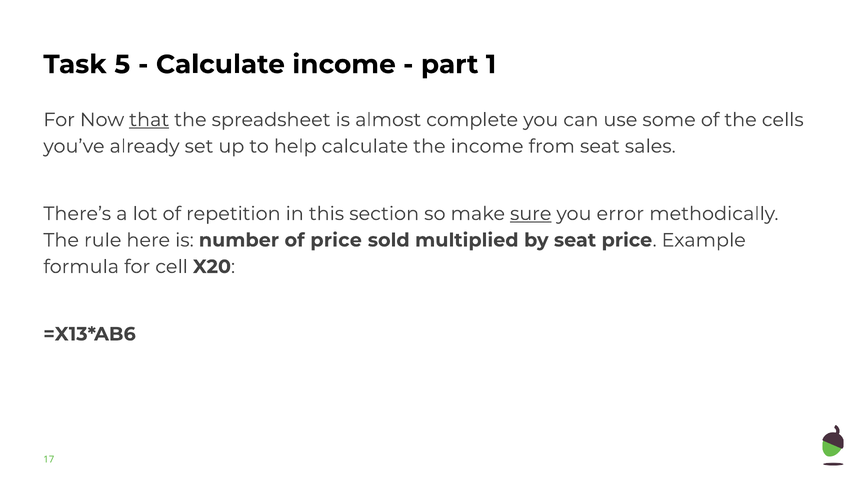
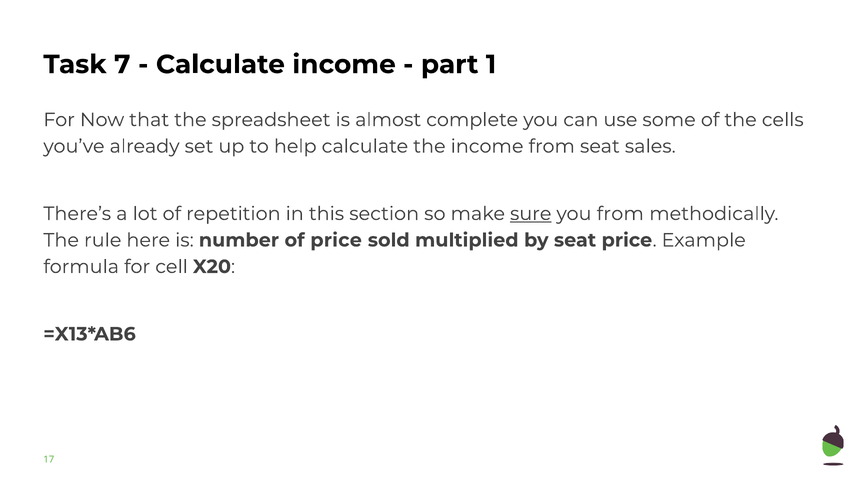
5: 5 -> 7 (122, 64)
that underline: present -> none (149, 120)
you error: error -> from (620, 214)
